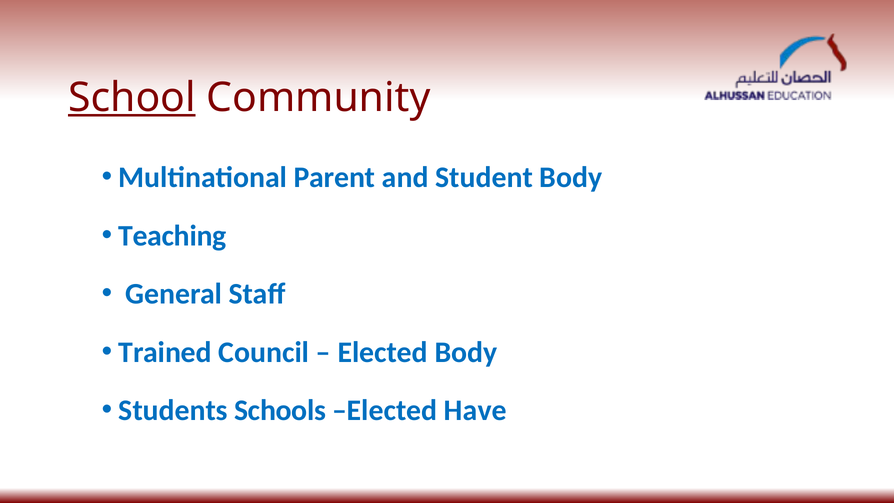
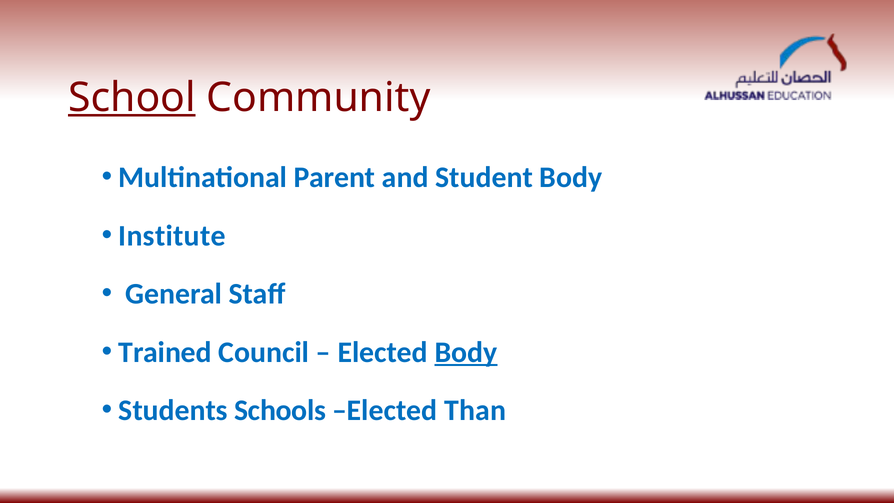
Teaching: Teaching -> Institute (172, 236)
Body underline: none -> present (466, 352)
Have: Have -> Than (475, 411)
